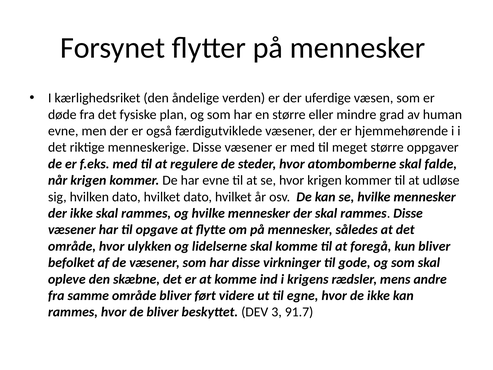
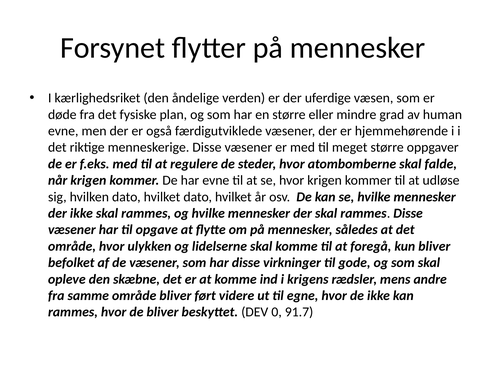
3: 3 -> 0 (277, 312)
